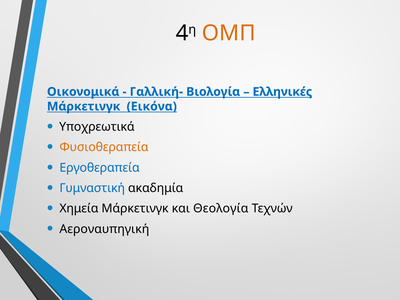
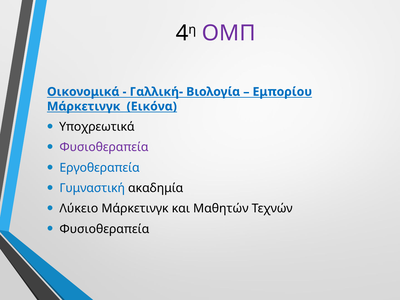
ΟΜΠ colour: orange -> purple (229, 33)
Ελληνικές: Ελληνικές -> Εμπορίου (282, 92)
Φυσιοθεραπεία colour: orange -> purple (104, 147)
Χημεία: Χημεία -> Λύκειο (79, 209)
Θεολογία: Θεολογία -> Μαθητών (221, 209)
Αεροναυπηγική: Αεροναυπηγική -> Φυσιοθεραπεία (104, 229)
